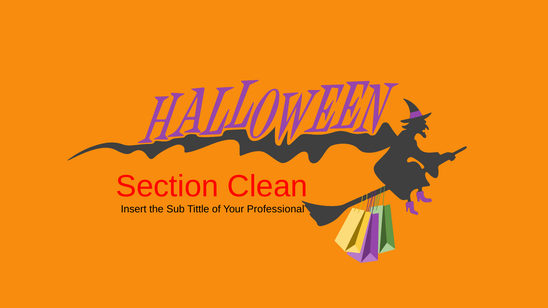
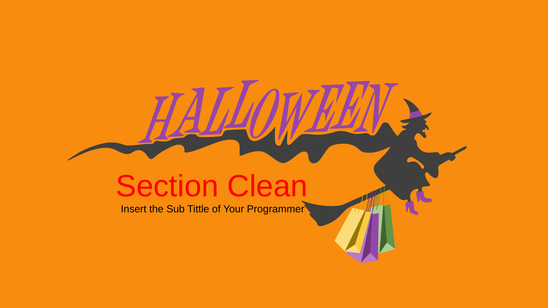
Professional: Professional -> Programmer (276, 209)
